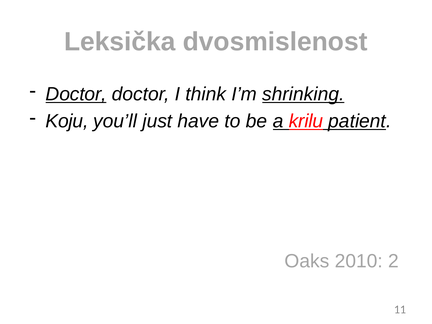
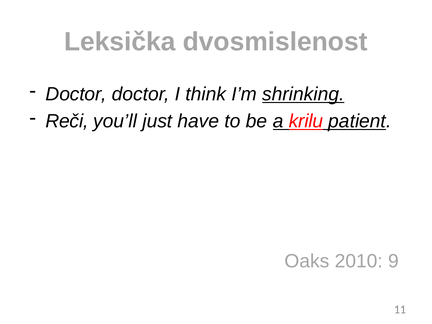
Doctor underline: present -> none (76, 94)
Koju: Koju -> Reči (67, 121)
2: 2 -> 9 (393, 261)
